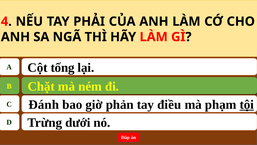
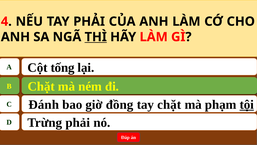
THÌ underline: none -> present (96, 37)
phản: phản -> đồng (120, 104)
tay điều: điều -> chặt (169, 104)
Trừng dưới: dưới -> phải (78, 122)
